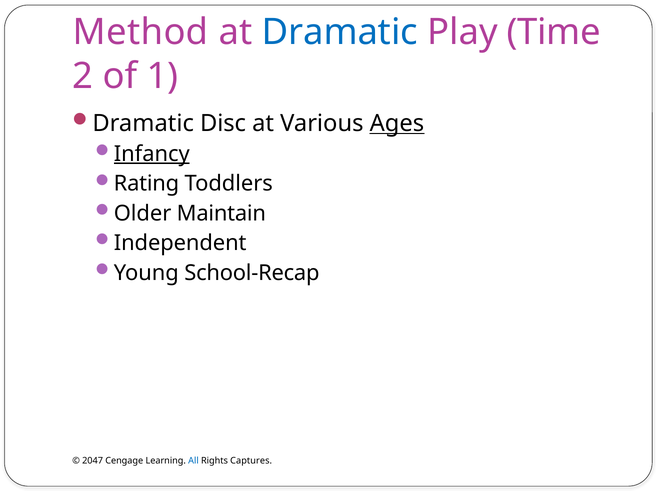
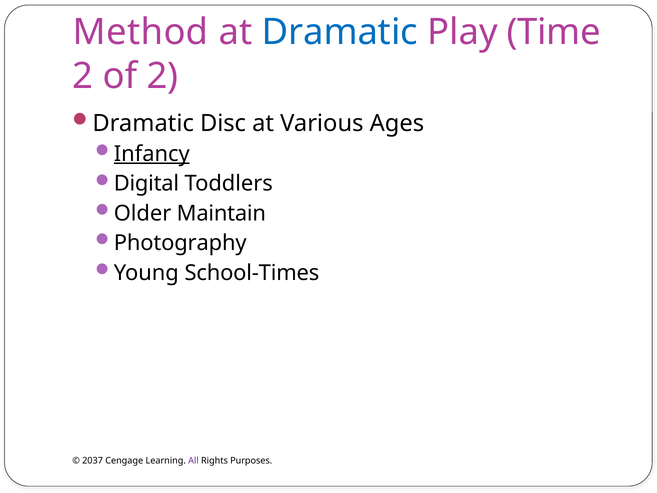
of 1: 1 -> 2 (162, 76)
Ages underline: present -> none (397, 123)
Rating: Rating -> Digital (146, 184)
Independent: Independent -> Photography (180, 243)
School-Recap: School-Recap -> School-Times (252, 273)
2047: 2047 -> 2037 (93, 461)
All colour: blue -> purple (193, 461)
Captures: Captures -> Purposes (251, 461)
